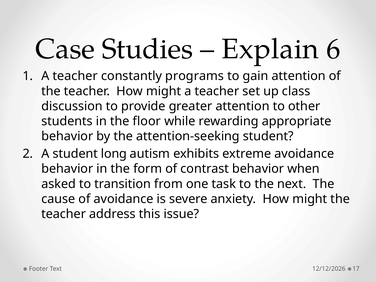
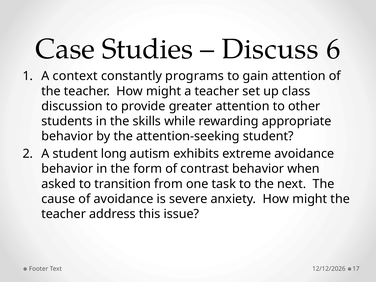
Explain: Explain -> Discuss (270, 49)
teacher: teacher -> context (75, 76)
floor: floor -> skills (147, 121)
